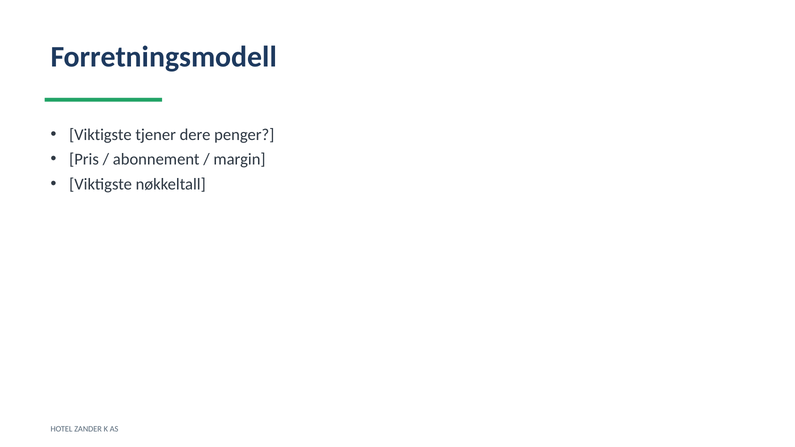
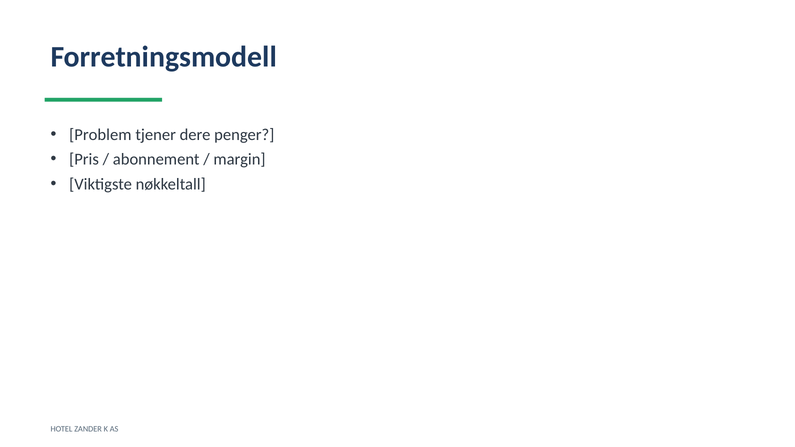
Viktigste: Viktigste -> Problem (100, 135)
